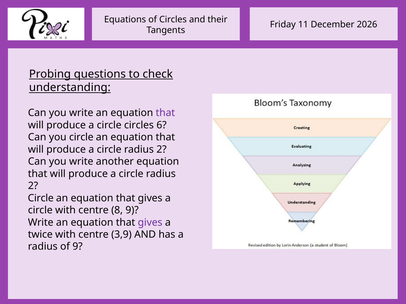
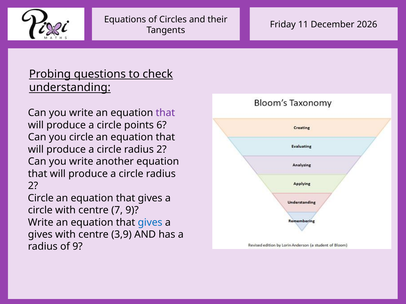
circle circles: circles -> points (139, 125)
8: 8 -> 7 (117, 211)
gives colour: purple -> blue (150, 223)
twice: twice -> gives (40, 235)
